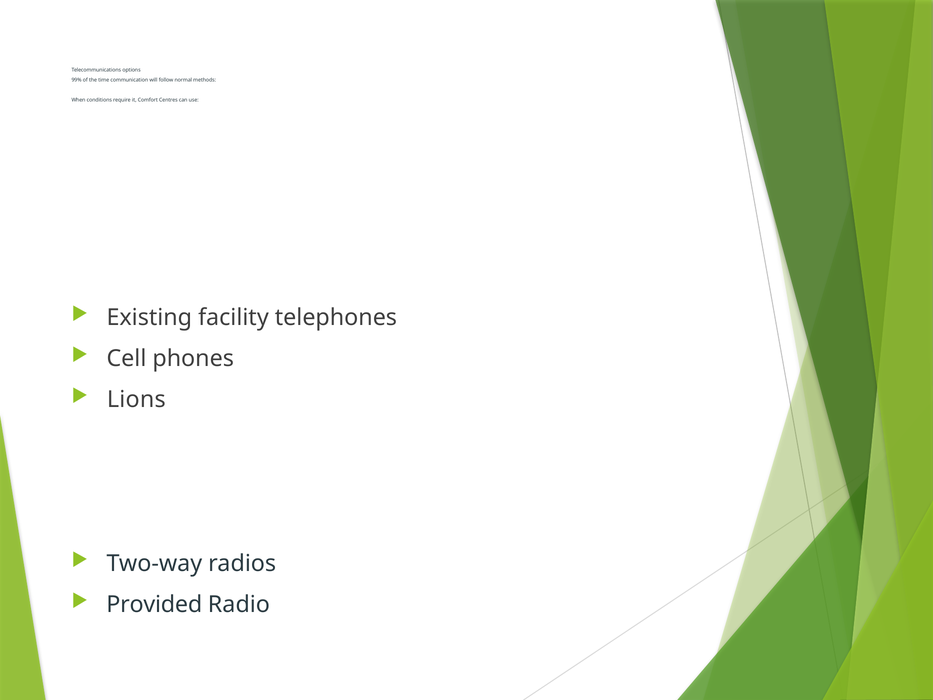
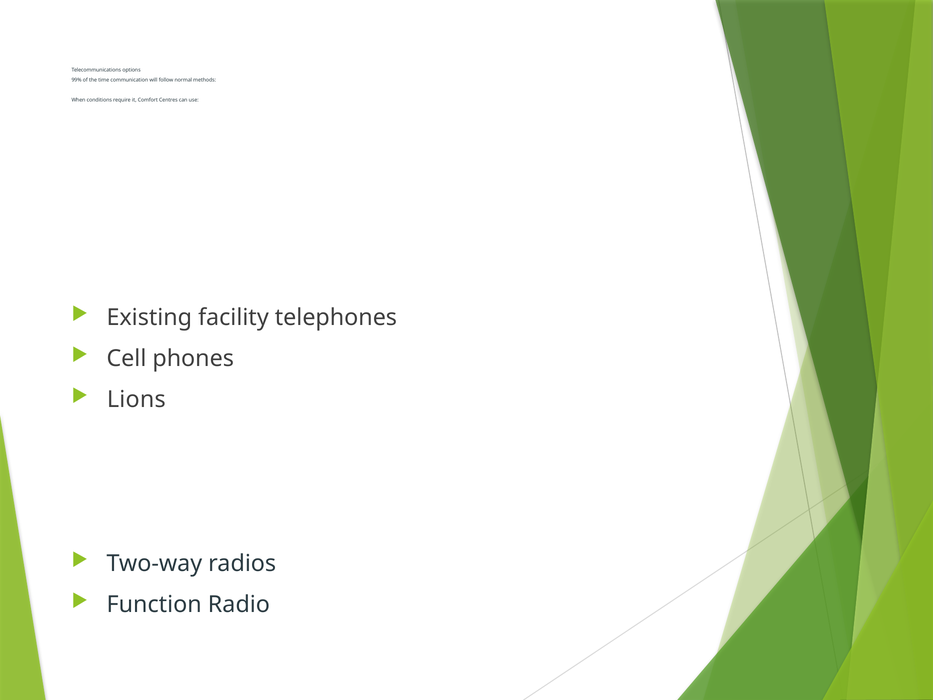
Provided: Provided -> Function (154, 604)
